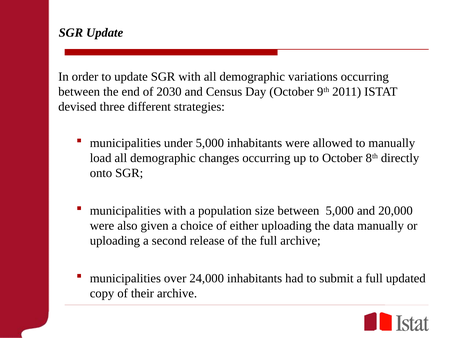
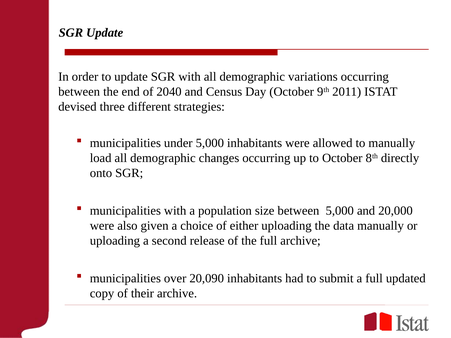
2030: 2030 -> 2040 (169, 92)
24,000: 24,000 -> 20,090 (207, 279)
